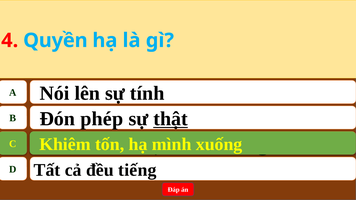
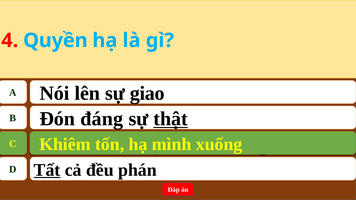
tính: tính -> giao (147, 93)
phép: phép -> đáng (102, 119)
Tất underline: none -> present (47, 170)
tiếng: tiếng -> phán (137, 170)
